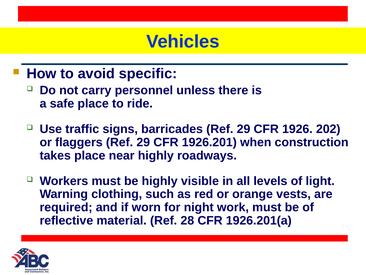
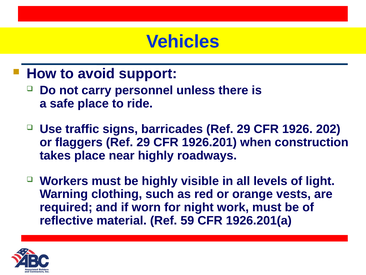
specific: specific -> support (148, 73)
28: 28 -> 59 (187, 220)
